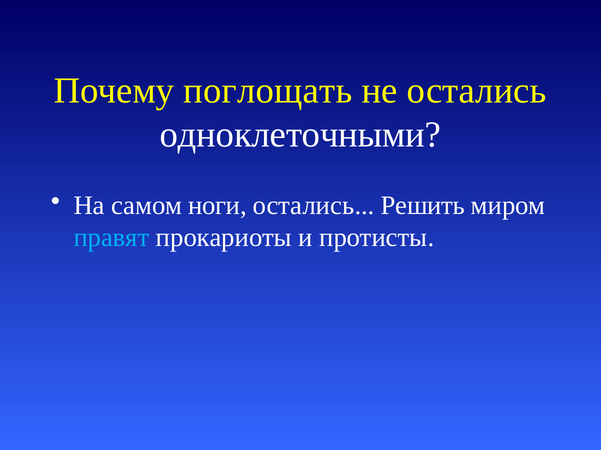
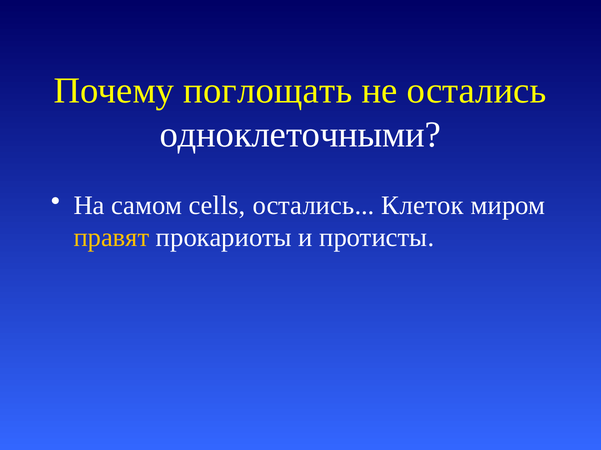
ноги: ноги -> cells (217, 206)
Решить: Решить -> Клеток (423, 206)
правят colour: light blue -> yellow (111, 238)
